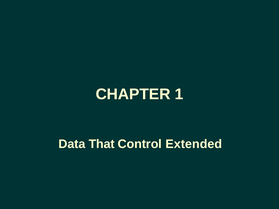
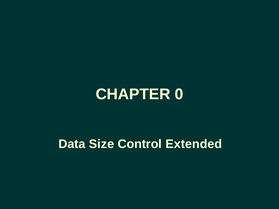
1: 1 -> 0 (179, 94)
That: That -> Size (102, 144)
